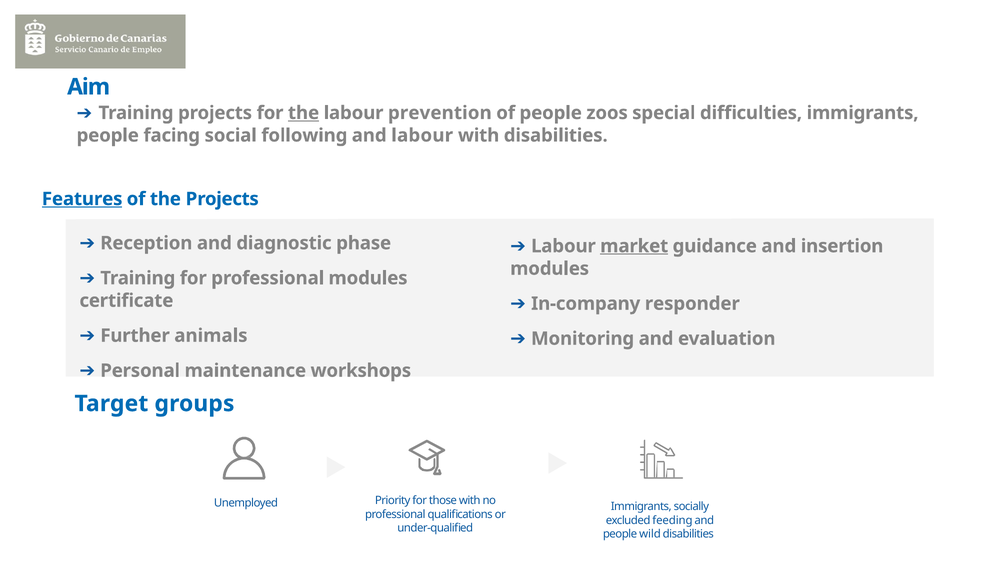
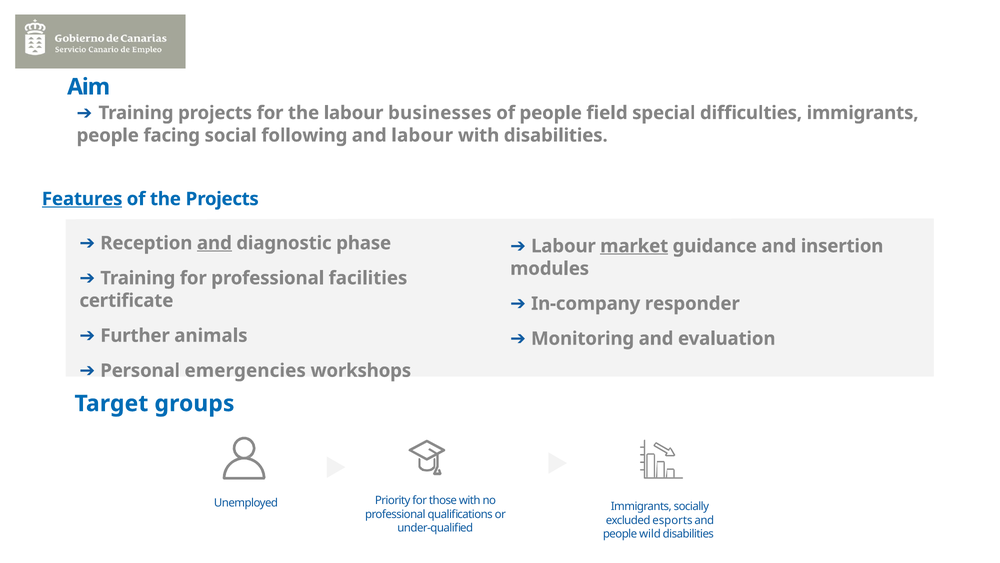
the underline: present -> none (304, 113)
prevention: prevention -> businesses (440, 113)
zoos: zoos -> field (607, 113)
and underline: none -> present (214, 243)
professional modules: modules -> facilities (368, 278)
maintenance: maintenance -> emergencies (245, 370)
feeding: feeding -> esports (672, 520)
